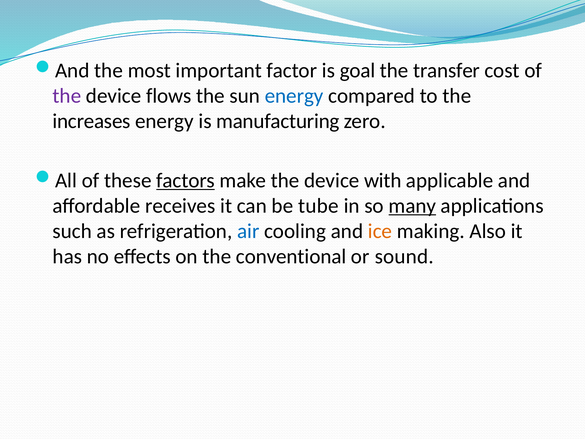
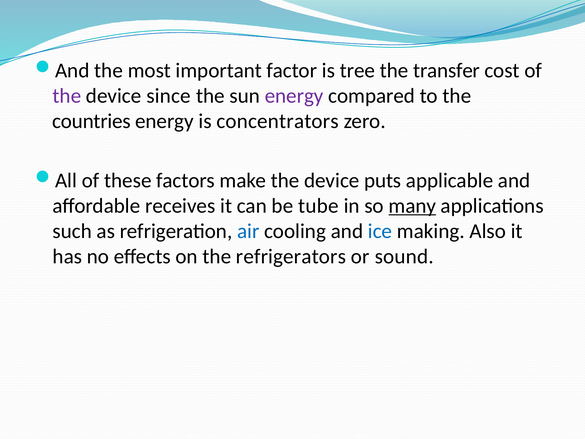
goal: goal -> tree (357, 71)
flows: flows -> since (169, 96)
energy colour: blue -> purple (294, 96)
increases: increases -> countries (92, 121)
manufacturing: manufacturing -> concentrators (278, 121)
factors underline: present -> none (186, 180)
with: with -> puts (383, 180)
ice colour: orange -> blue (380, 231)
conventional: conventional -> refrigerators (291, 256)
